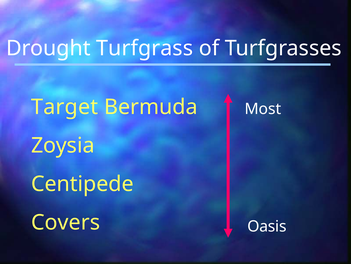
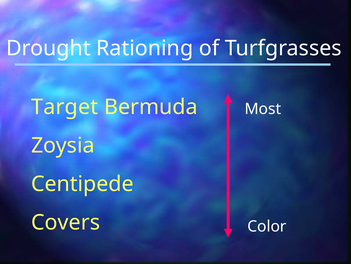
Turfgrass: Turfgrass -> Rationing (145, 48)
Oasis: Oasis -> Color (267, 226)
